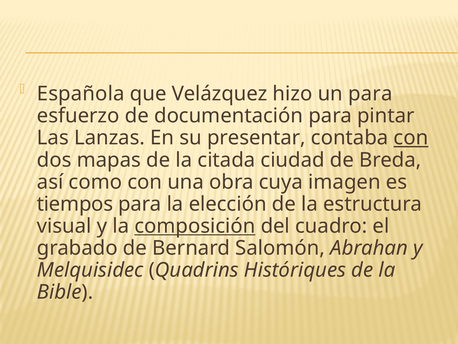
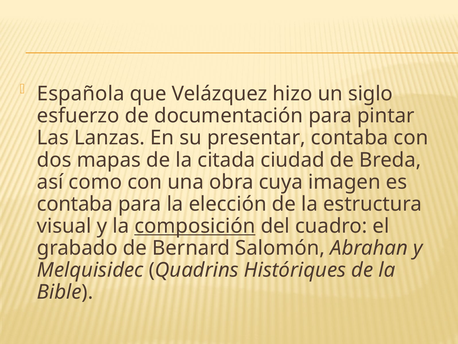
un para: para -> siglo (370, 94)
con underline: present -> none (411, 138)
tiempos: tiempos -> contaba (75, 204)
